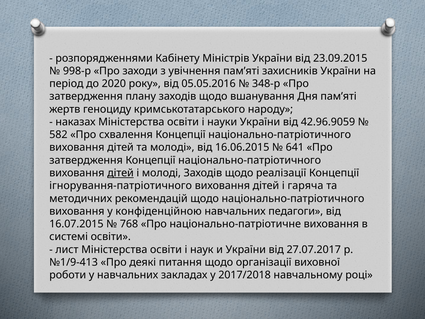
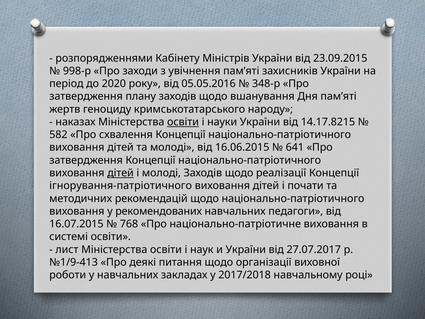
освіти underline: none -> present (183, 122)
42.96.9059: 42.96.9059 -> 14.17.8215 (328, 122)
гаряча: гаряча -> почати (306, 186)
конфіденційною: конфіденційною -> рекомендованих (159, 211)
